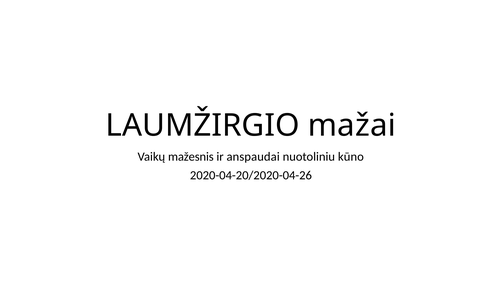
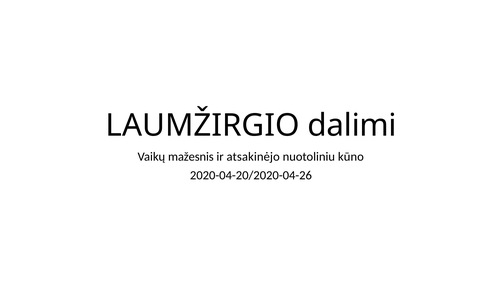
mažai: mažai -> dalimi (352, 125)
anspaudai: anspaudai -> atsakinėjo (253, 157)
